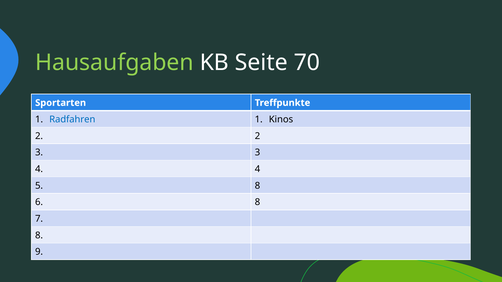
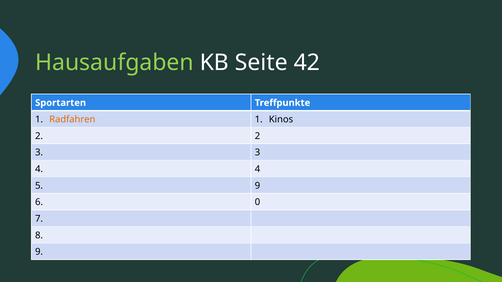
70: 70 -> 42 (307, 63)
Radfahren colour: blue -> orange (72, 120)
5 8: 8 -> 9 (257, 186)
6 8: 8 -> 0 (257, 202)
